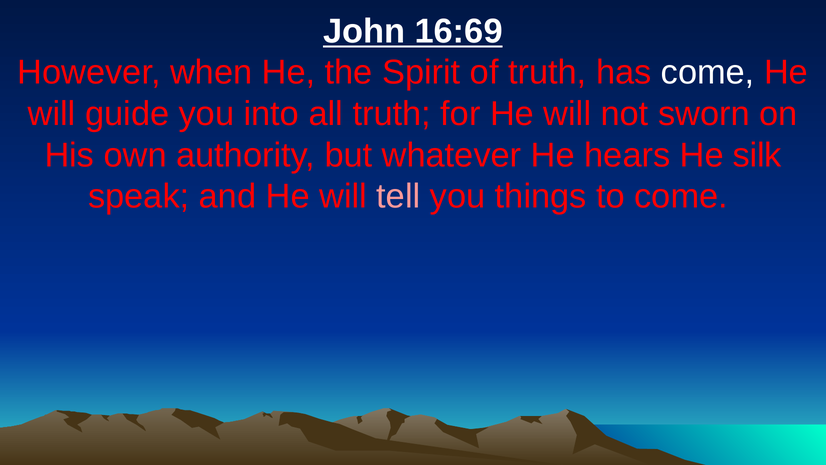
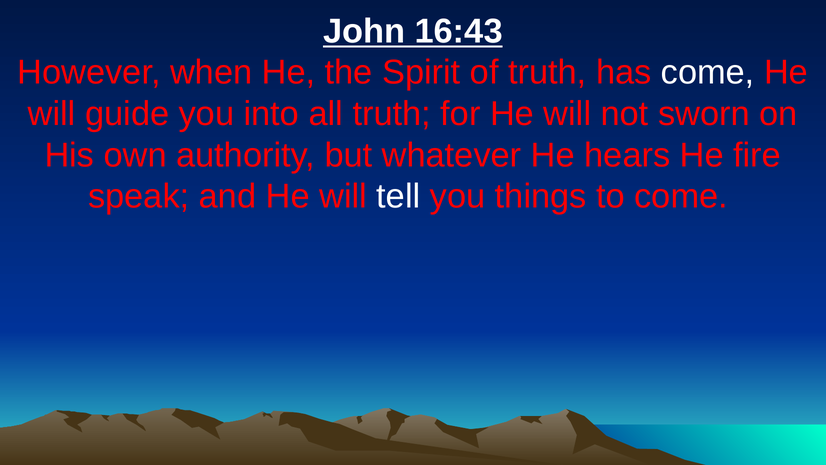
16:69: 16:69 -> 16:43 (459, 31)
silk: silk -> fire (757, 155)
tell colour: pink -> white (398, 196)
